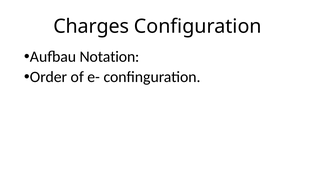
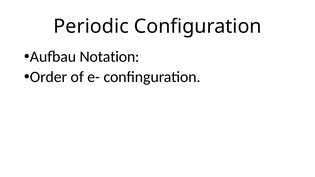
Charges: Charges -> Periodic (91, 26)
